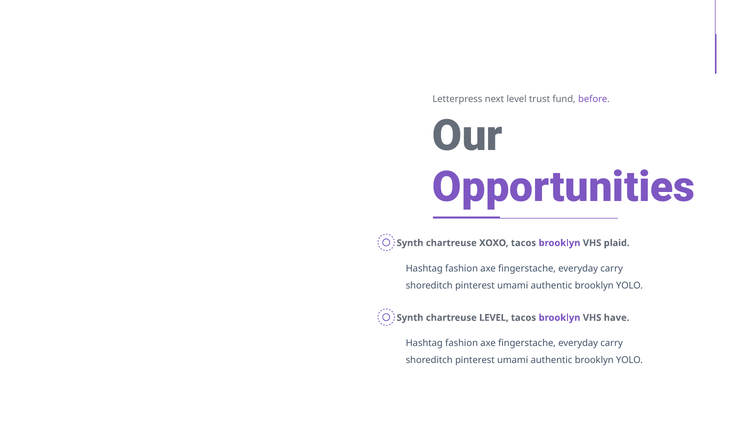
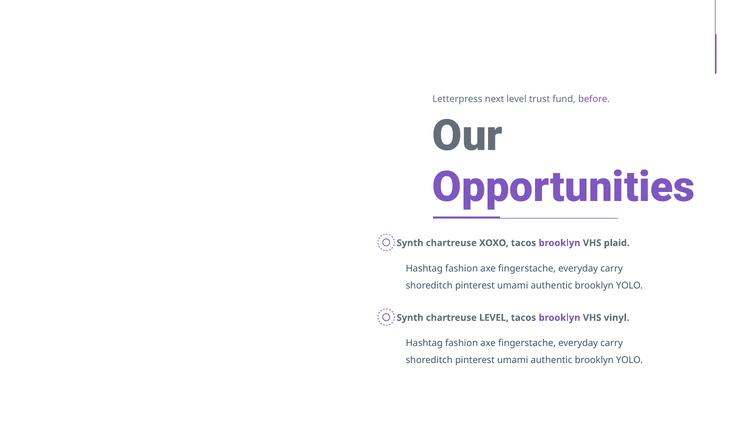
have: have -> vinyl (617, 317)
